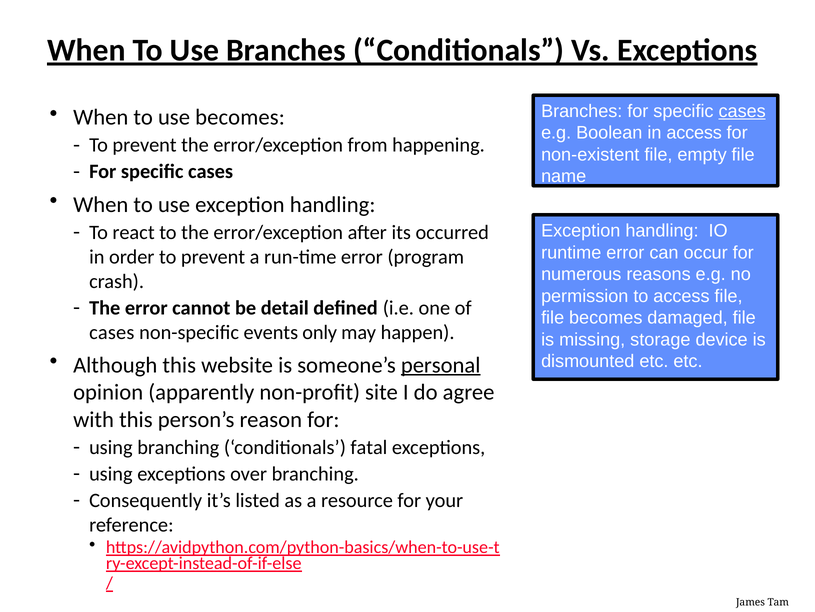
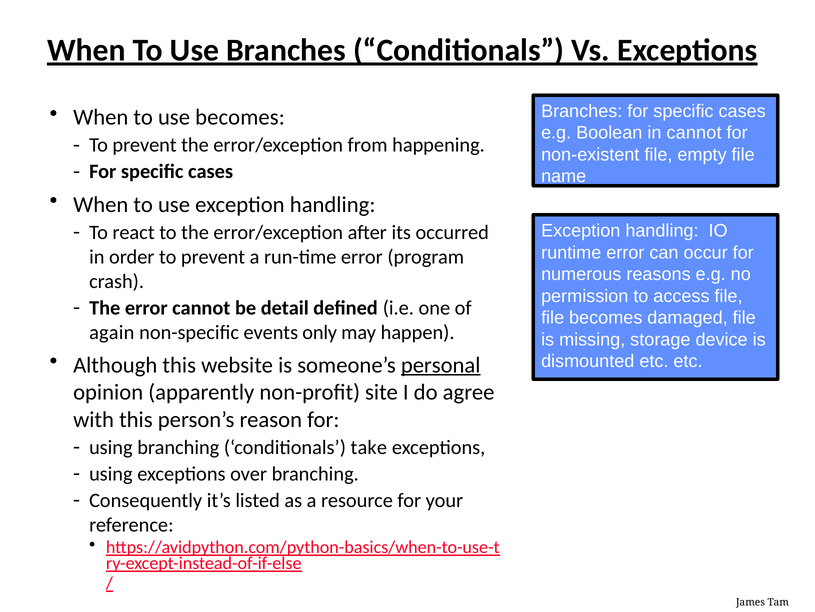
cases underline: present -> none (742, 111)
in access: access -> cannot (694, 133)
cases: cases -> again (112, 332)
fatal: fatal -> take (369, 447)
